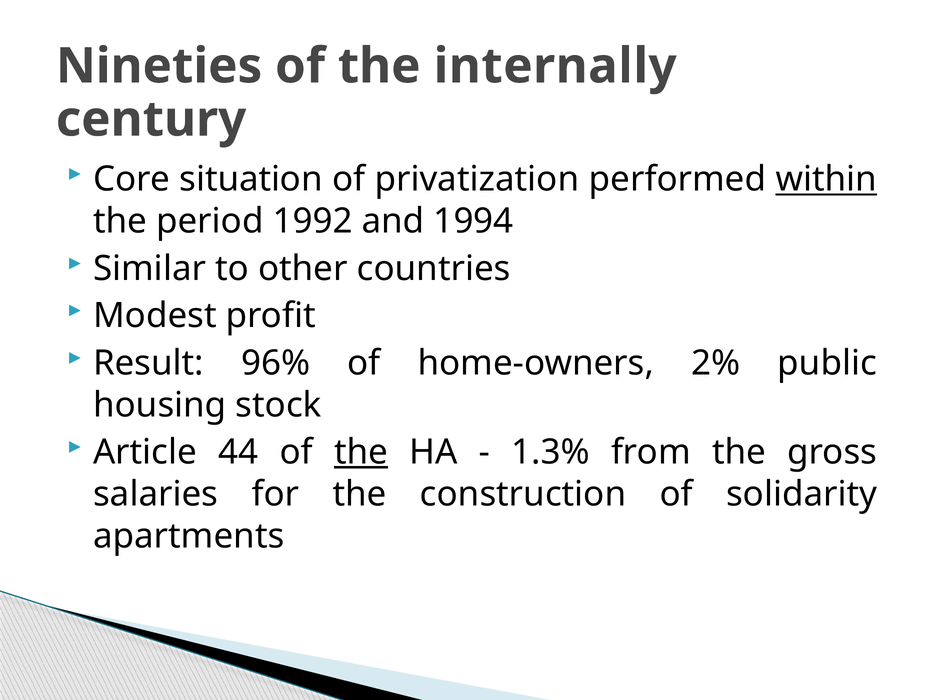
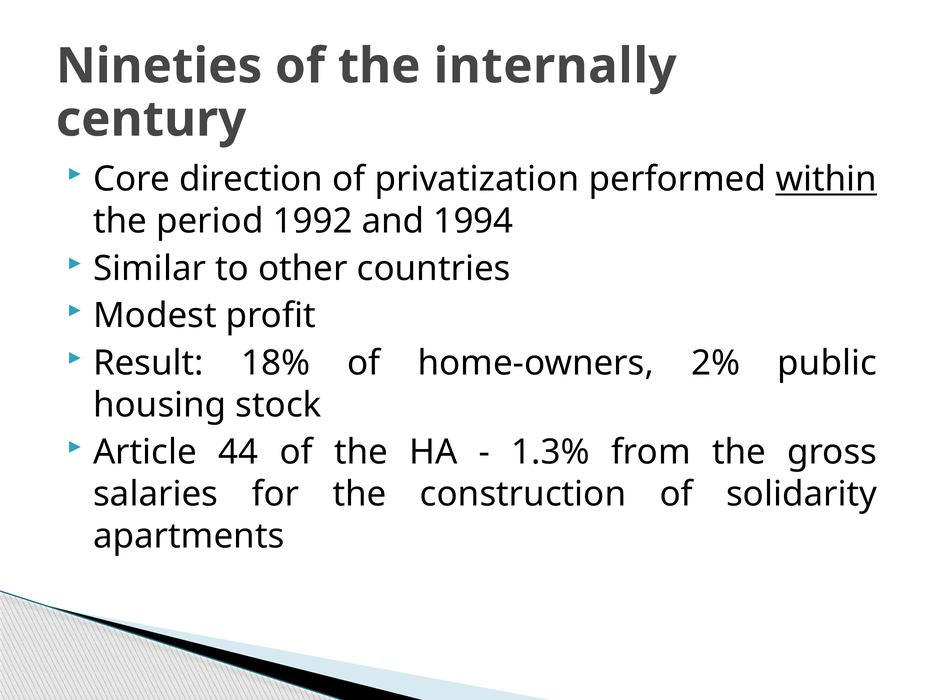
situation: situation -> direction (251, 179)
96%: 96% -> 18% (276, 363)
the underline: present -> none (361, 452)
